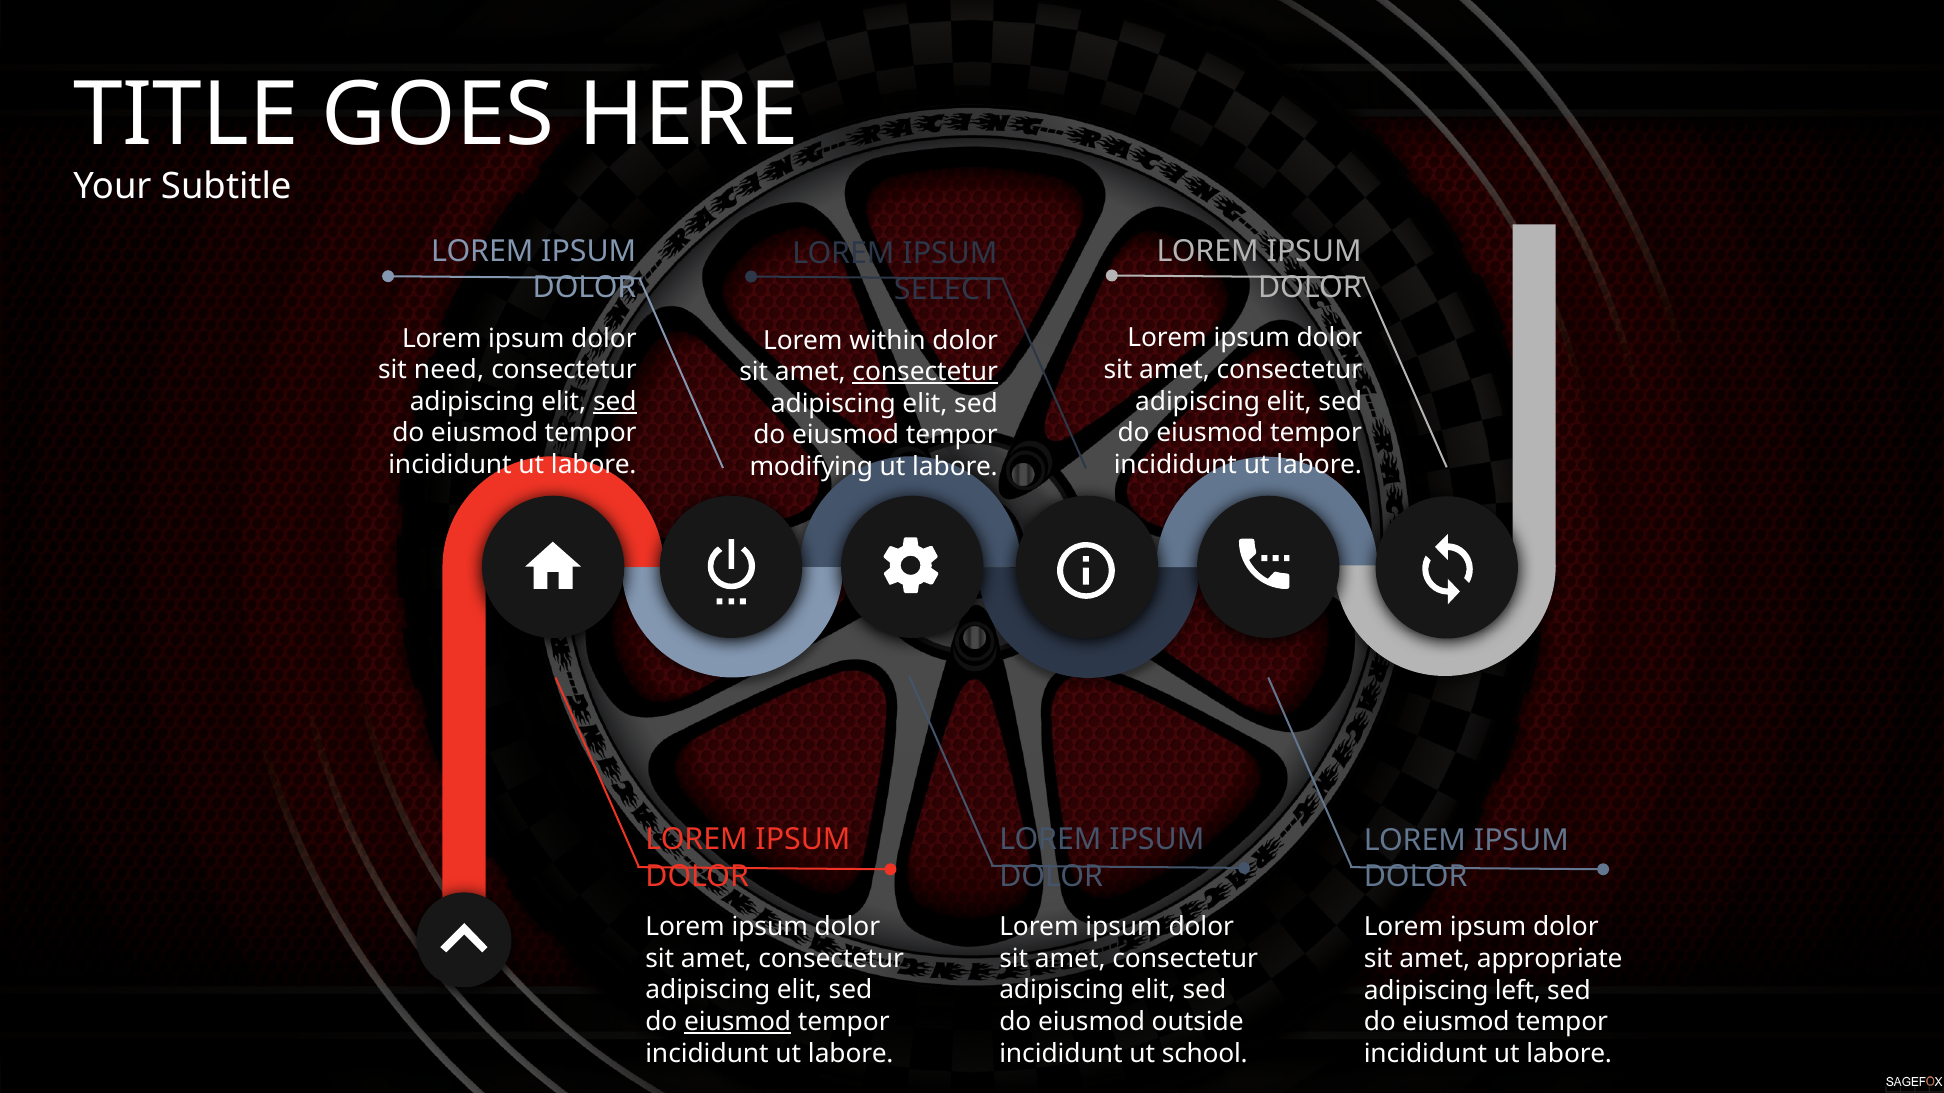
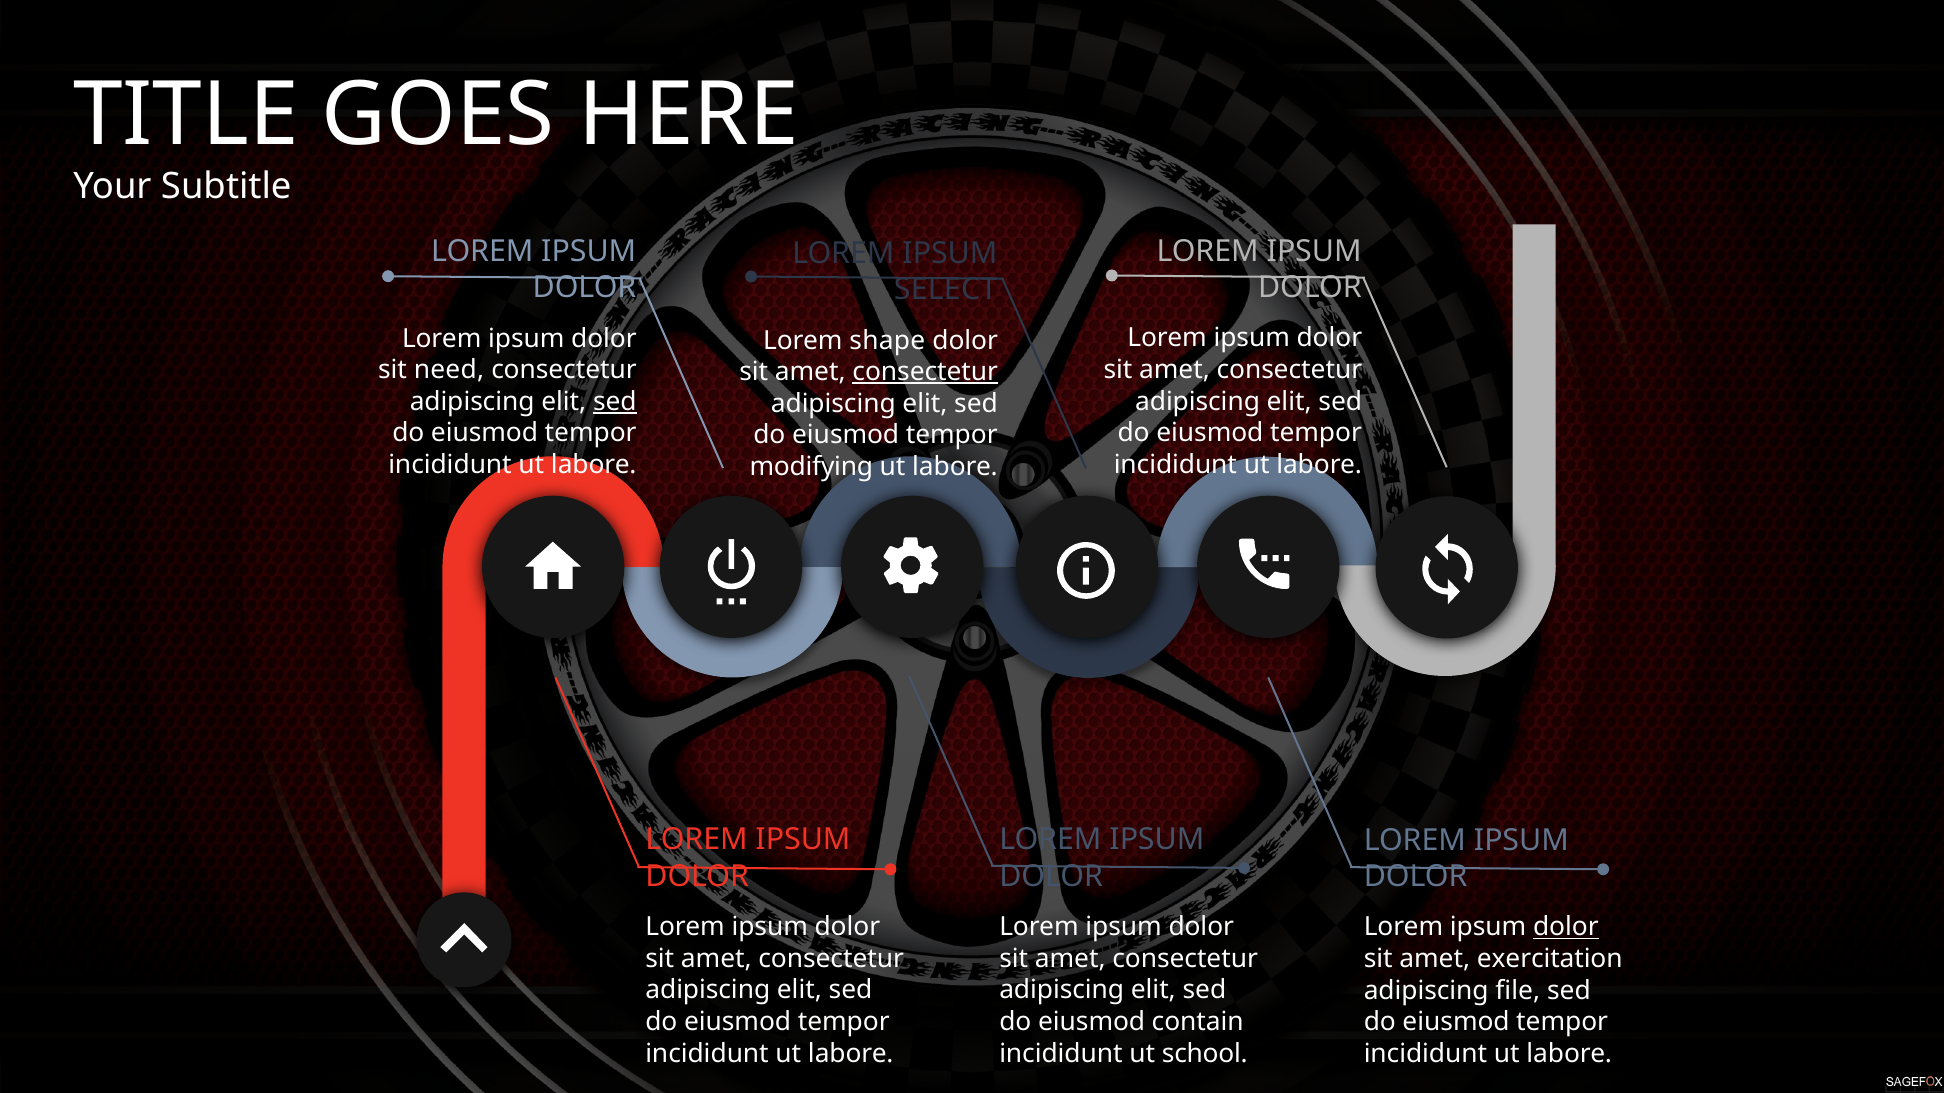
within: within -> shape (887, 340)
dolor underline: none -> present (1566, 928)
appropriate: appropriate -> exercitation (1550, 959)
left: left -> file (1518, 991)
eiusmod underline: present -> none (738, 1022)
outside: outside -> contain (1198, 1022)
